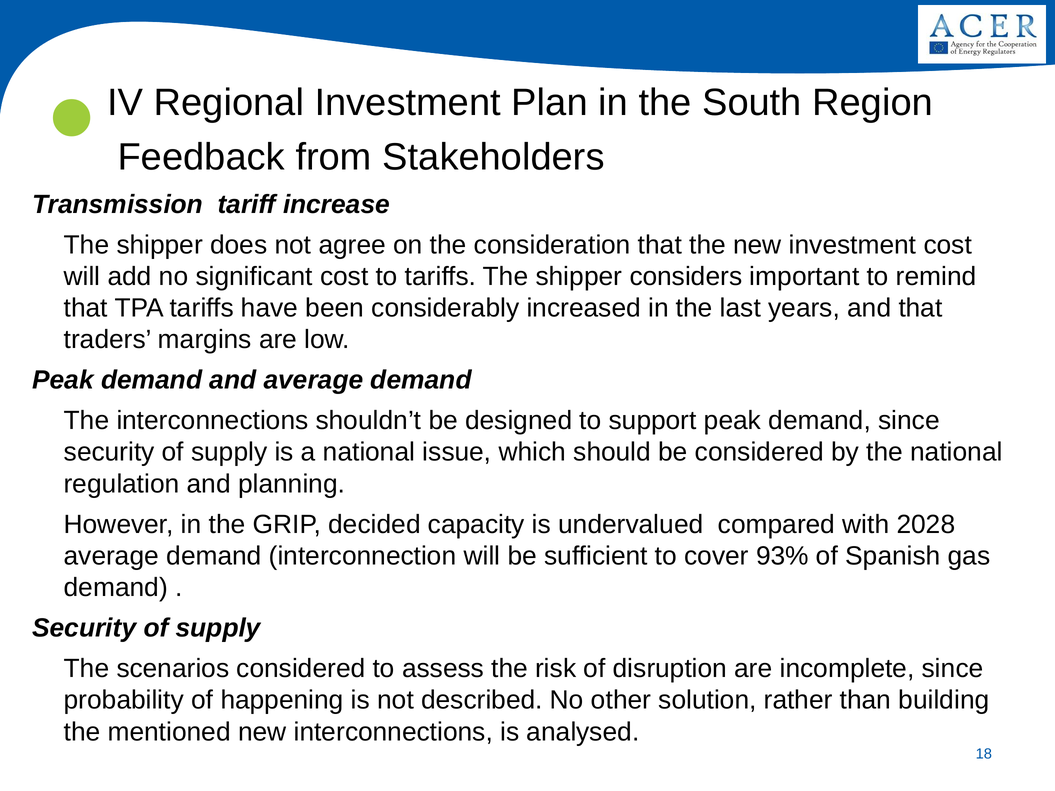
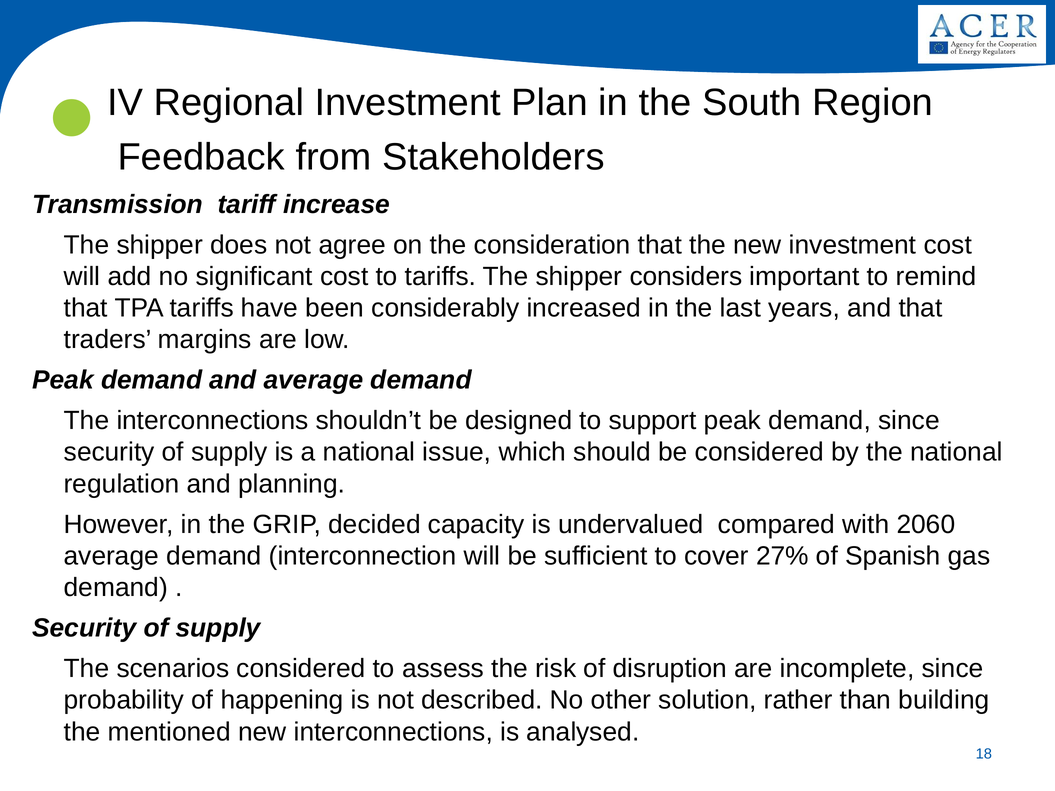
2028: 2028 -> 2060 (926, 525)
93%: 93% -> 27% (782, 556)
